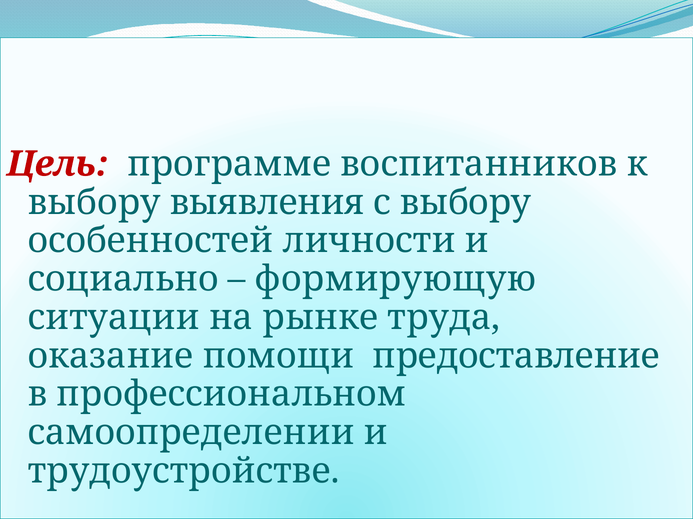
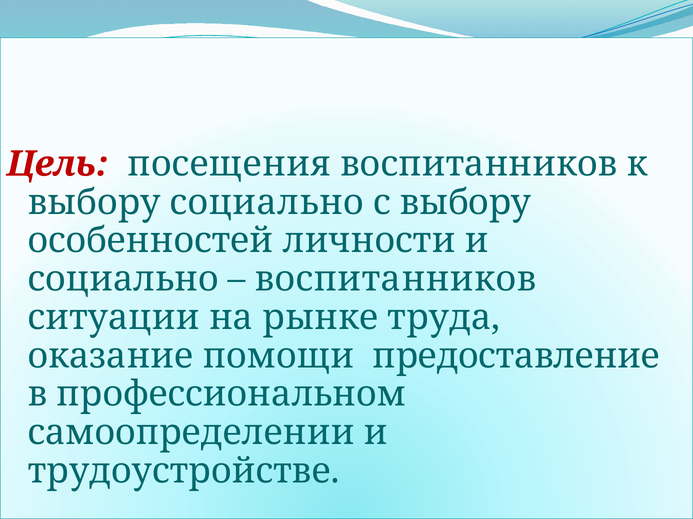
программе: программе -> посещения (229, 164)
выбору выявления: выявления -> социально (267, 203)
формирующую: формирующую -> воспитанников (396, 280)
